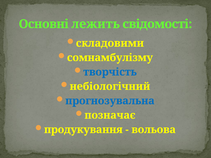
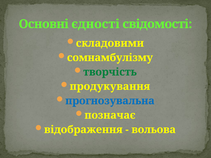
лежить: лежить -> єдності (96, 24)
творчість colour: blue -> green (110, 72)
небіологічний: небіологічний -> продукування (110, 87)
продукування: продукування -> відображення (83, 130)
